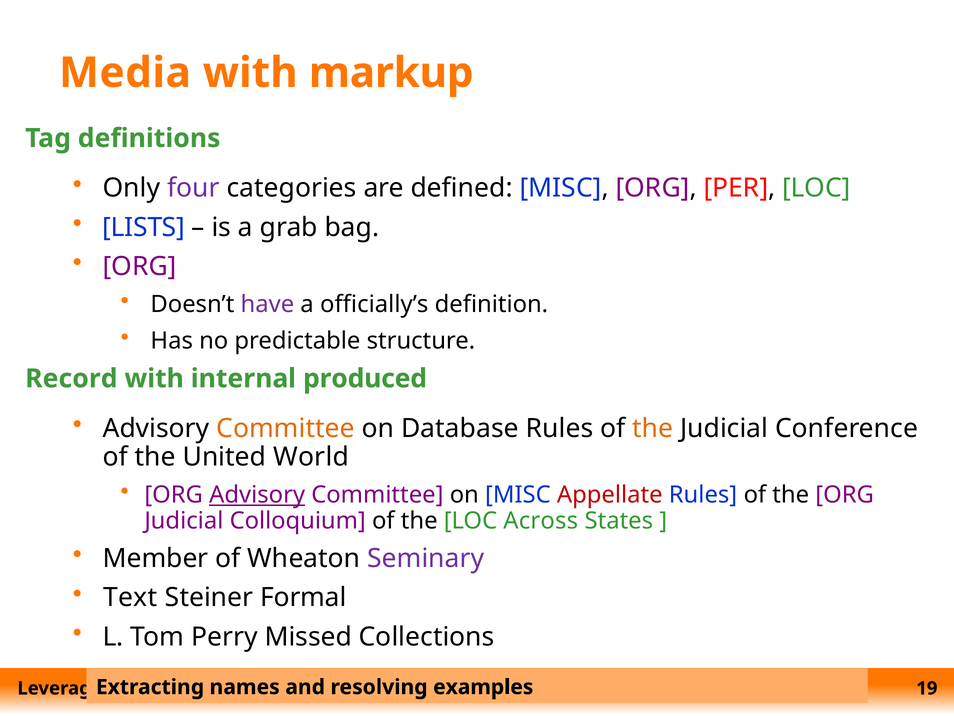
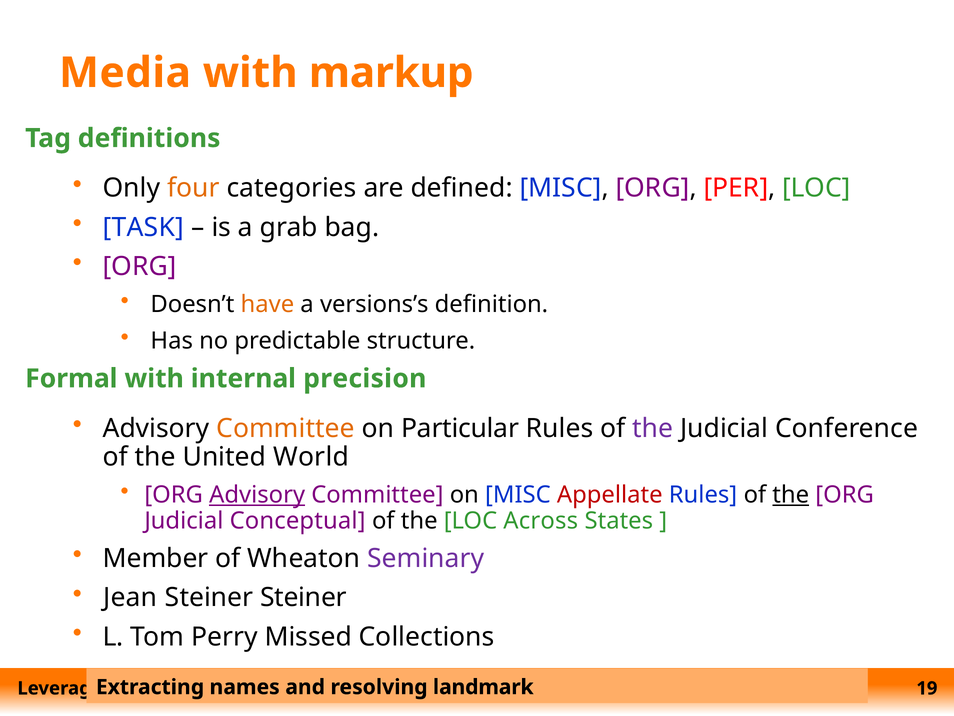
four colour: purple -> orange (193, 188)
LISTS: LISTS -> TASK (143, 227)
have colour: purple -> orange (267, 304)
officially’s: officially’s -> versions’s (374, 304)
Record: Record -> Formal (71, 378)
produced: produced -> precision (365, 378)
Database: Database -> Particular (460, 428)
the colour: orange -> purple (653, 428)
the underline: none -> present (791, 495)
Colloquium: Colloquium -> Conceptual (298, 520)
Text: Text -> Jean (130, 597)
Steiner Formal: Formal -> Steiner (303, 597)
examples: examples -> landmark (483, 687)
